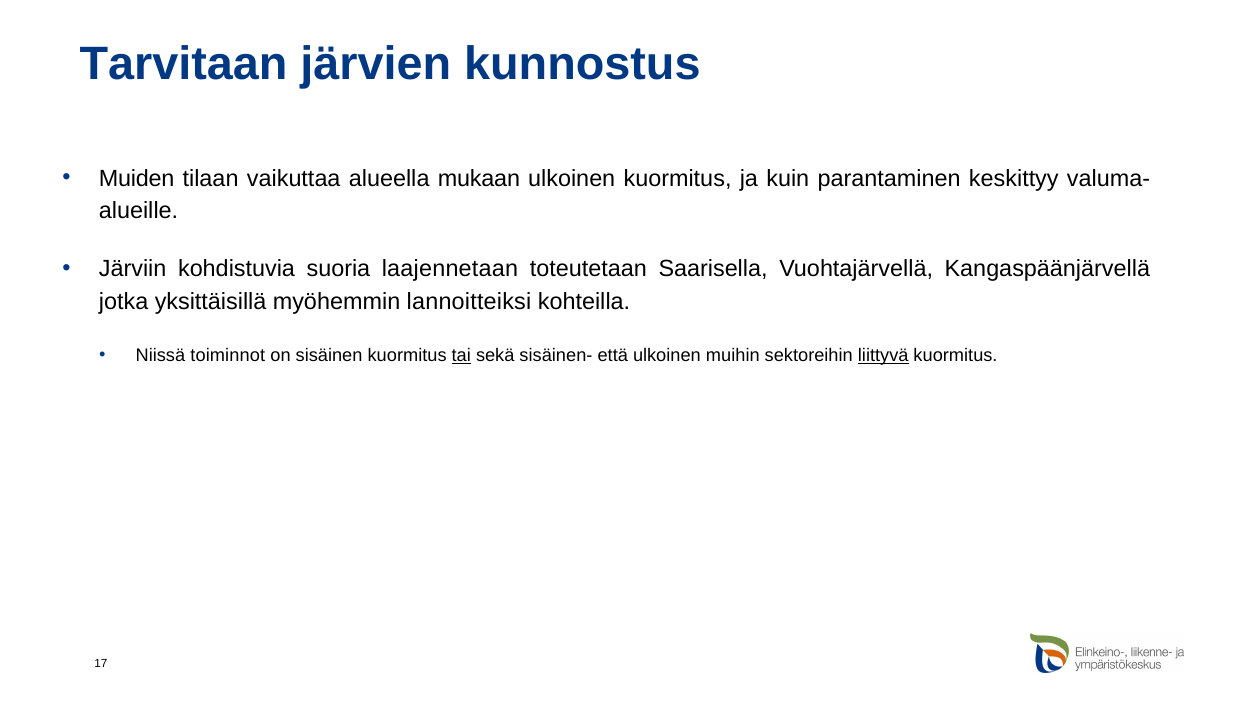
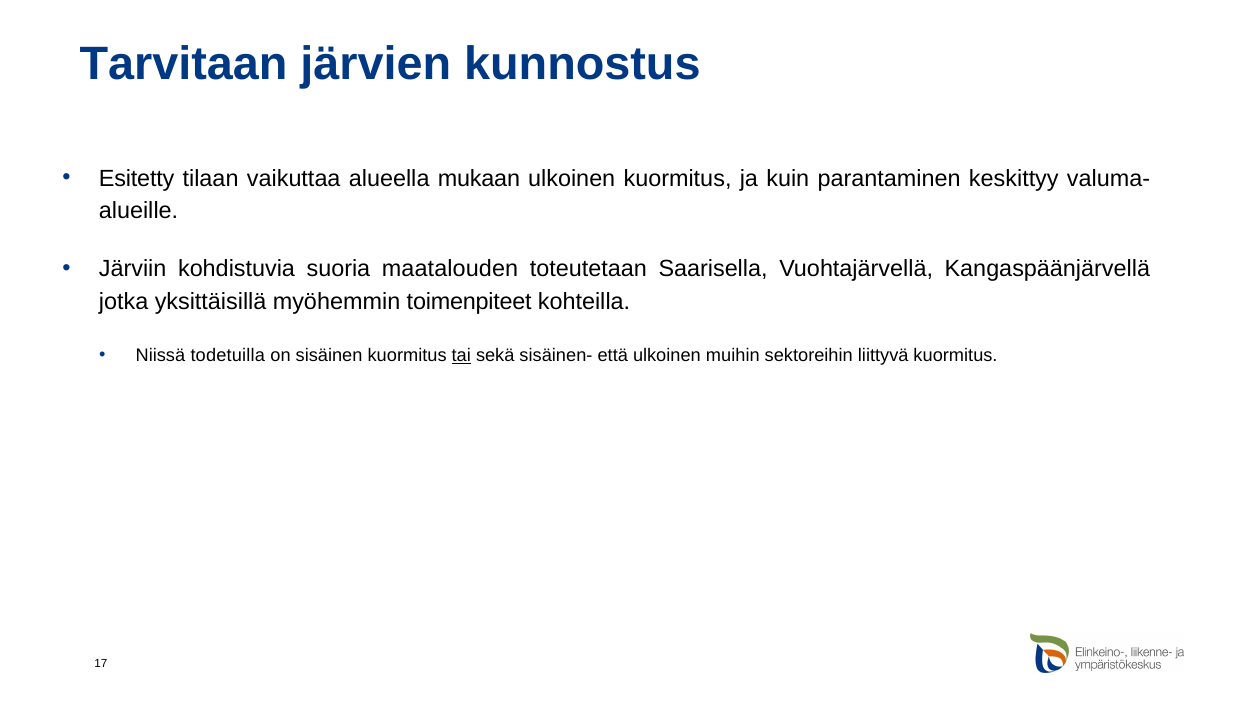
Muiden: Muiden -> Esitetty (137, 179)
laajennetaan: laajennetaan -> maatalouden (450, 269)
lannoitteiksi: lannoitteiksi -> toimenpiteet (469, 301)
toiminnot: toiminnot -> todetuilla (228, 355)
liittyvä underline: present -> none (883, 355)
